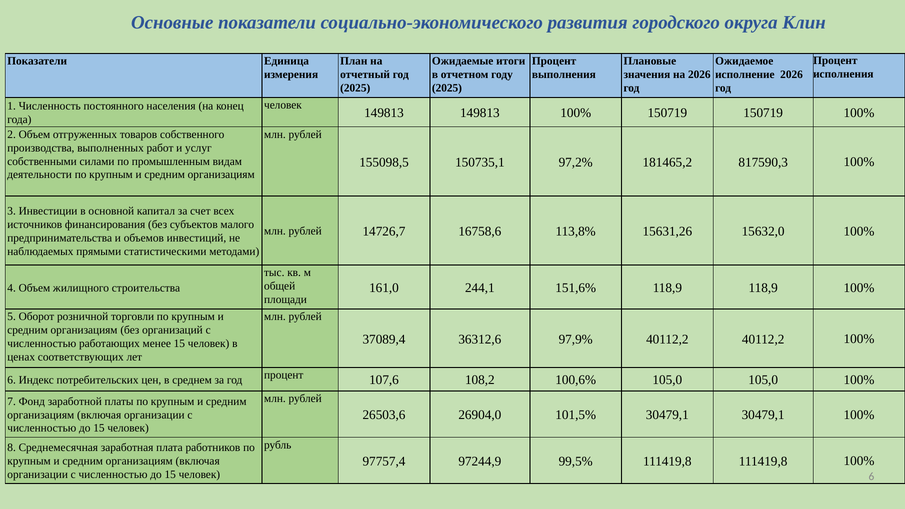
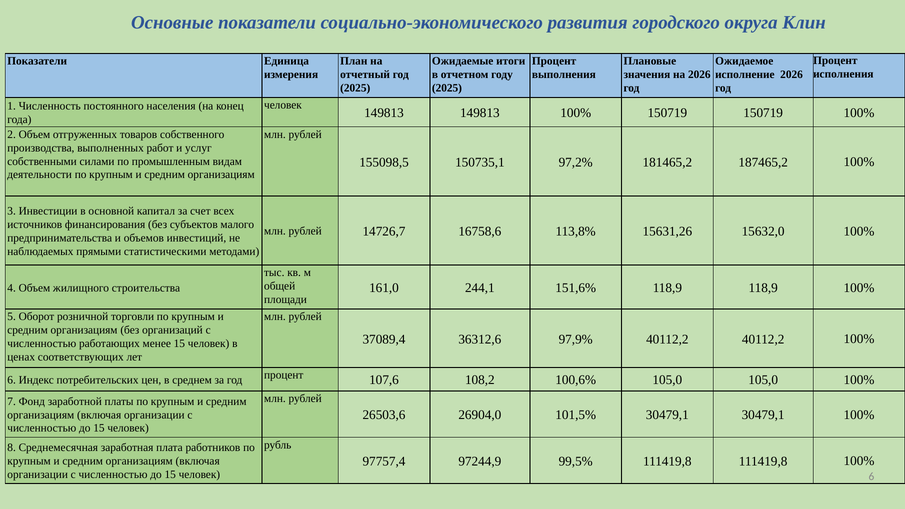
817590,3: 817590,3 -> 187465,2 (763, 162)
